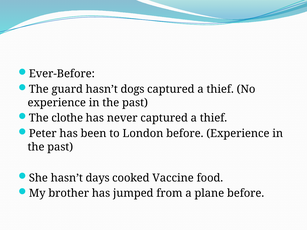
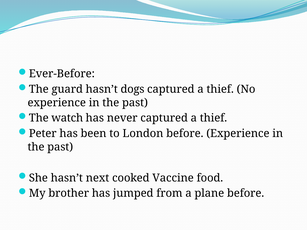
clothe: clothe -> watch (67, 118)
days: days -> next (98, 178)
